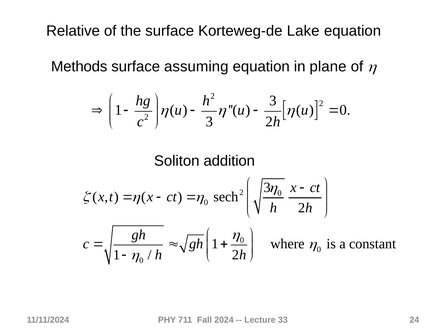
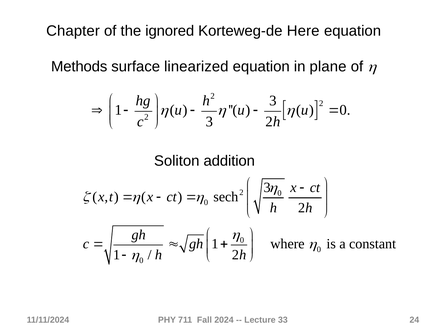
Relative: Relative -> Chapter (73, 31)
the surface: surface -> ignored (170, 31)
Lake: Lake -> Here (303, 31)
assuming: assuming -> linearized (196, 66)
